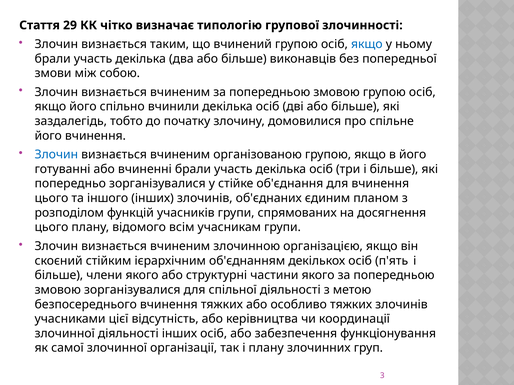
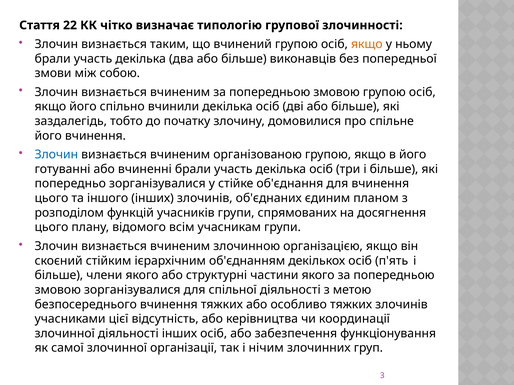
29: 29 -> 22 (70, 25)
якщо colour: blue -> orange (367, 44)
і плану: плану -> нічим (266, 348)
